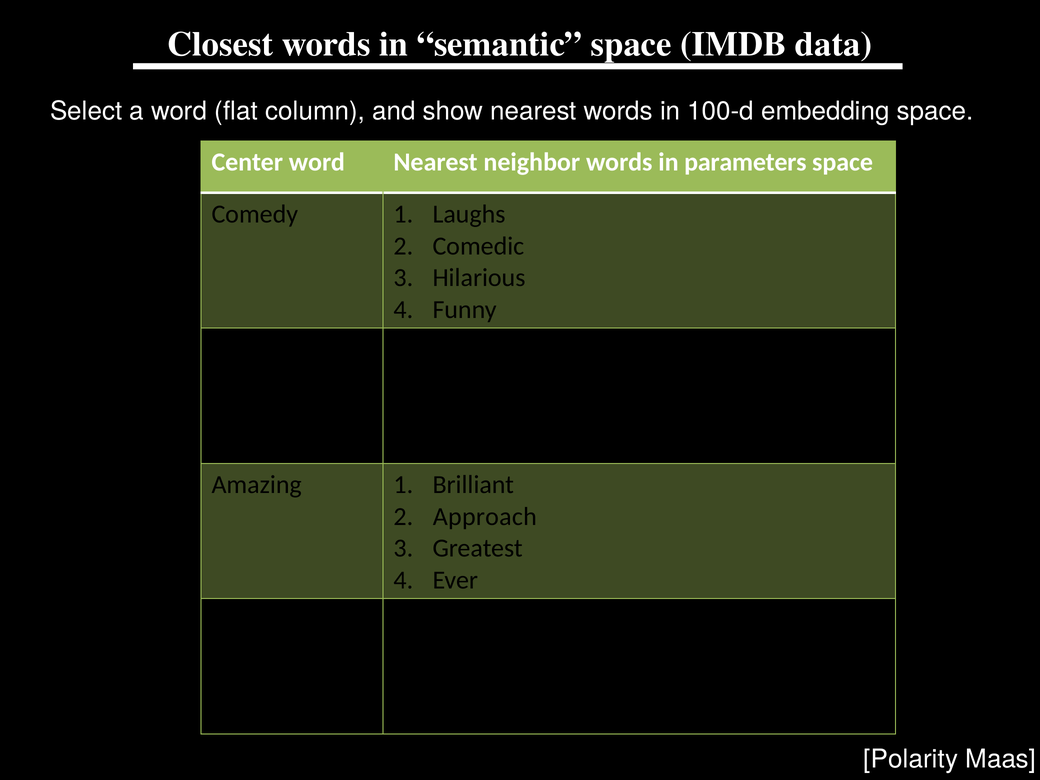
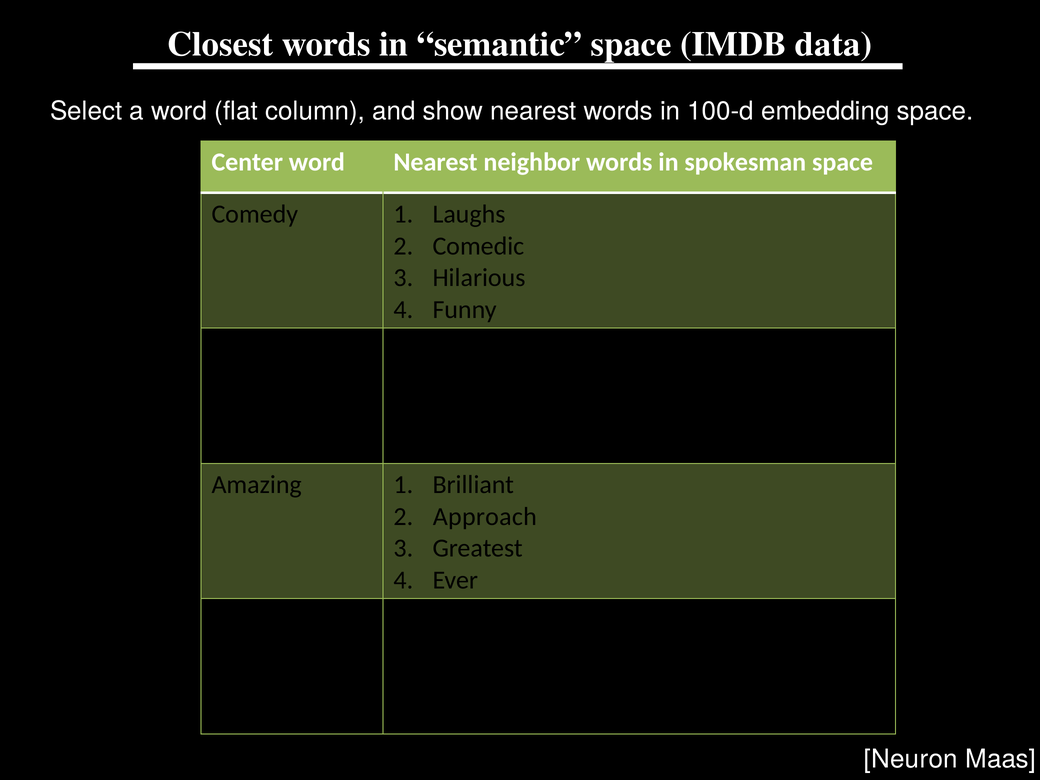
parameters: parameters -> spokesman (745, 162)
Polarity: Polarity -> Neuron (911, 759)
